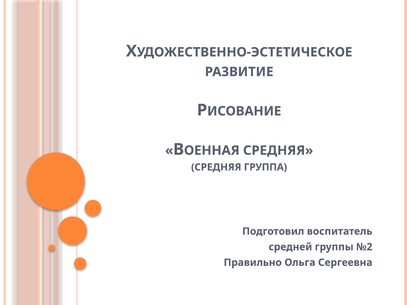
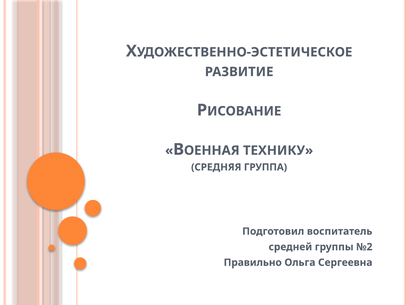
СРЕДНЯЯ: СРЕДНЯЯ -> ТЕХНИКУ (278, 151)
